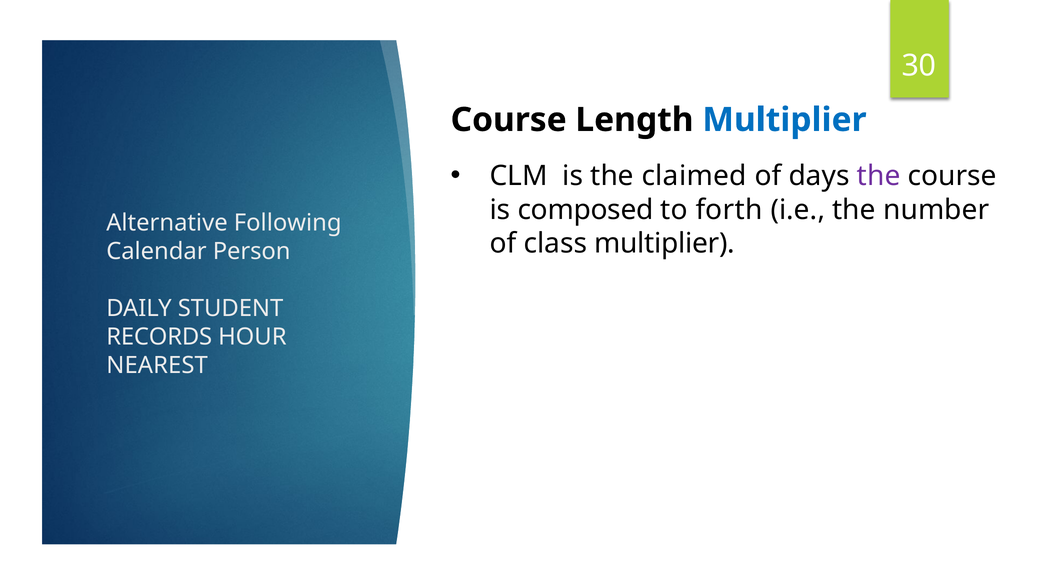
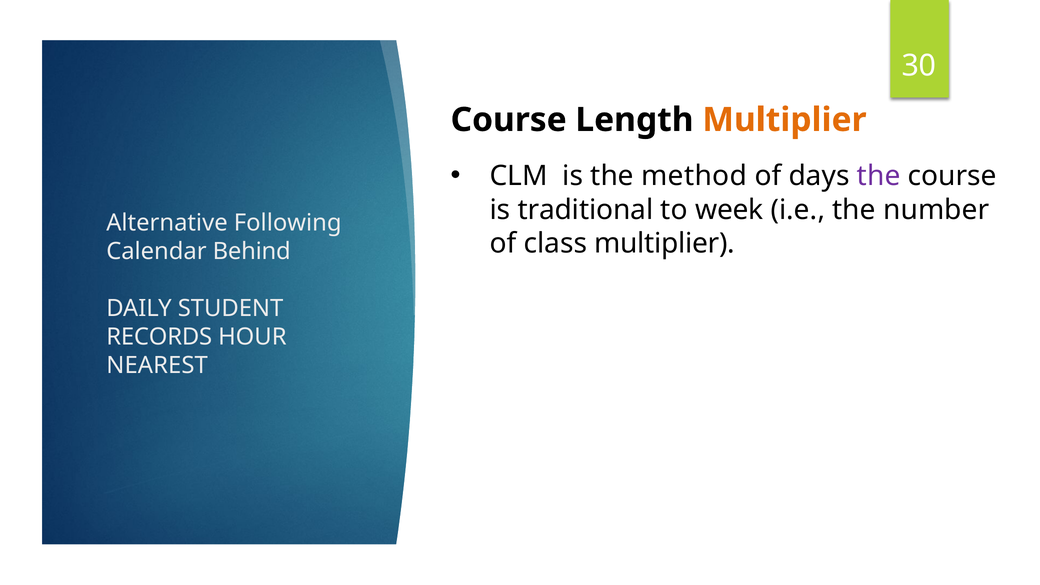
Multiplier colour: blue -> orange (784, 120)
claimed: claimed -> method (694, 176)
composed: composed -> traditional (585, 210)
forth: forth -> week (729, 210)
Person: Person -> Behind (252, 251)
